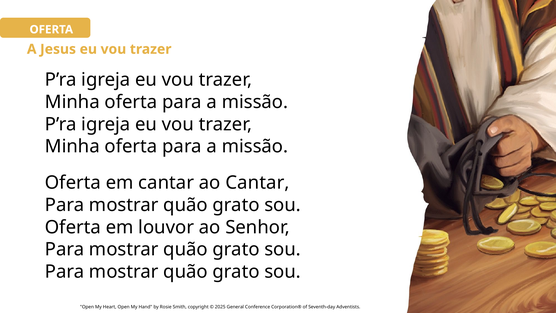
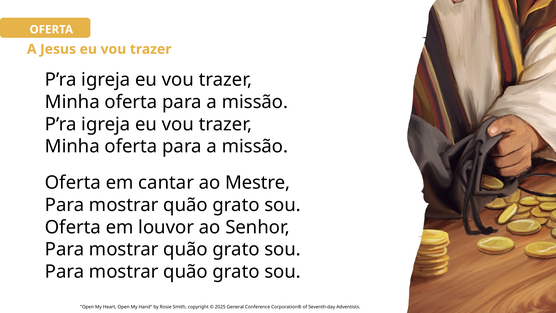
ao Cantar: Cantar -> Mestre (258, 183)
